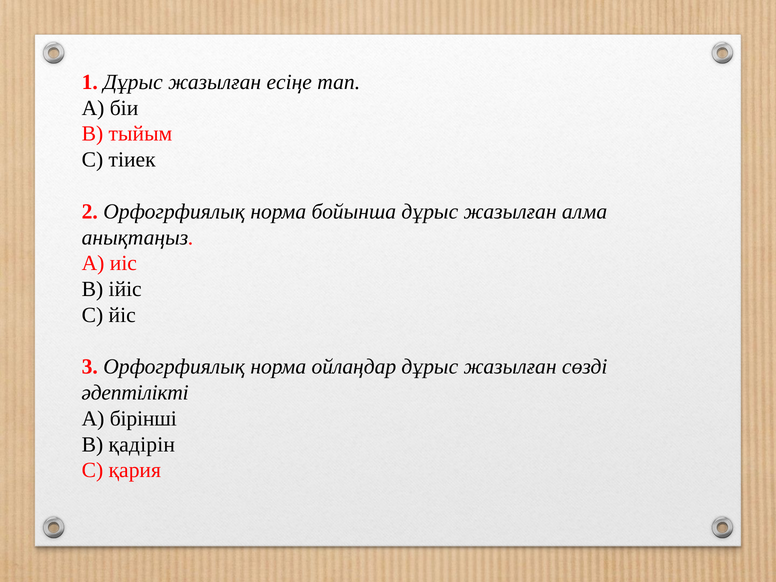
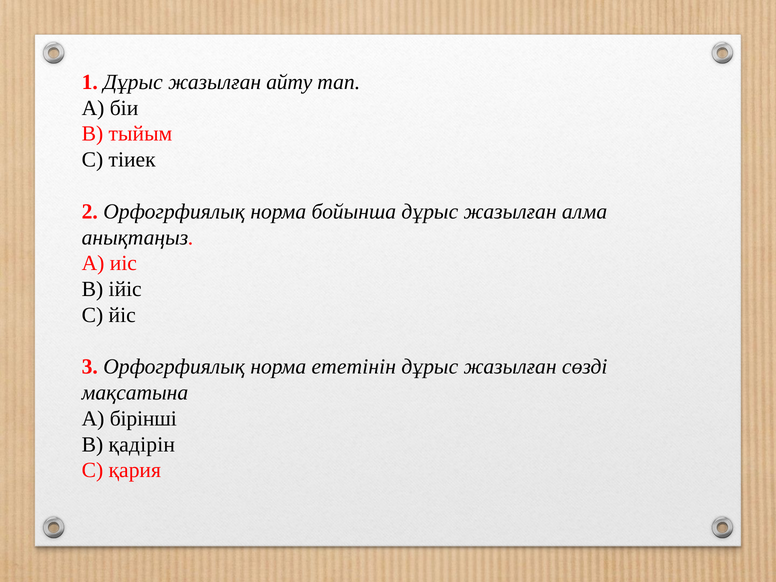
есіңе: есіңе -> айту (289, 82)
ойлаңдар: ойлаңдар -> ететінін (354, 367)
әдептілікті: әдептілікті -> мақсатына (135, 393)
